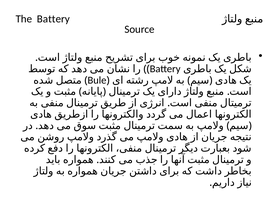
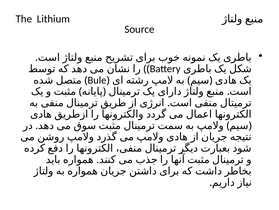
The Battery: Battery -> Lithium (53, 19)
